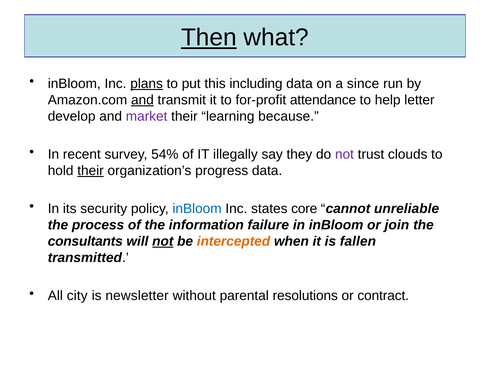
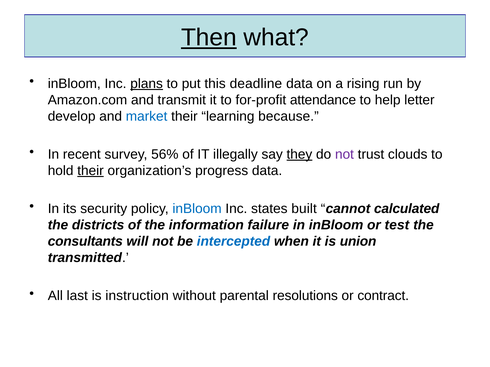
including: including -> deadline (256, 84)
since: since -> rising (363, 84)
and underline: present -> none (142, 100)
market colour: purple -> blue (147, 116)
54%: 54% -> 56% (165, 155)
they underline: none -> present (299, 155)
core: core -> built (304, 209)
unreliable: unreliable -> calculated (407, 209)
process: process -> districts (98, 225)
join: join -> test (397, 225)
not underline: present -> none (163, 242)
intercepted colour: orange -> blue (234, 242)
fallen: fallen -> union (358, 242)
city: city -> last (77, 296)
newsletter: newsletter -> instruction (137, 296)
